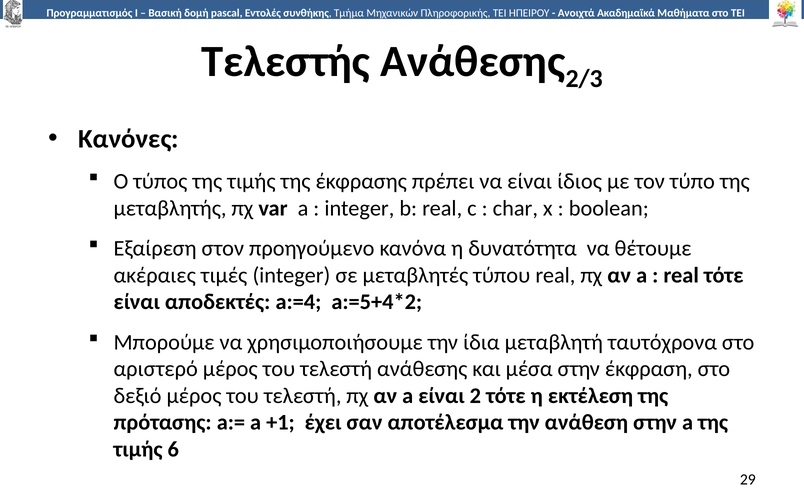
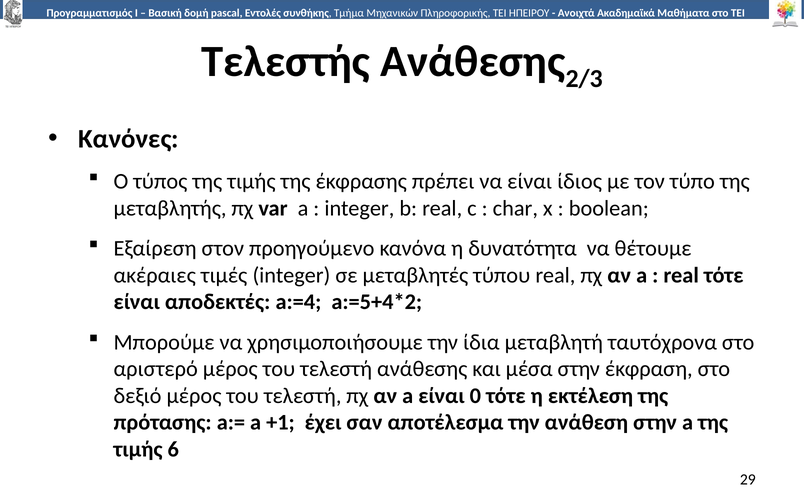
είναι 2: 2 -> 0 (475, 396)
